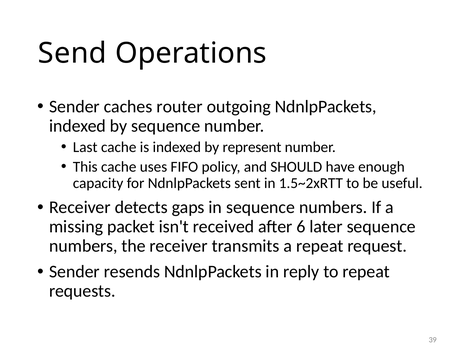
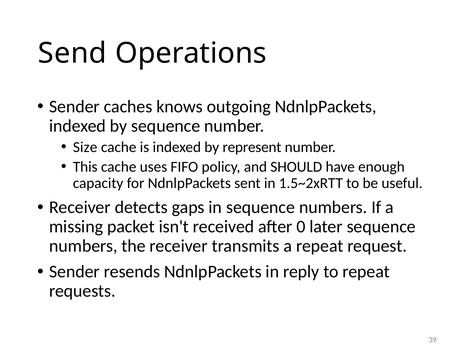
router: router -> knows (180, 107)
Last: Last -> Size (85, 147)
6: 6 -> 0 (301, 226)
